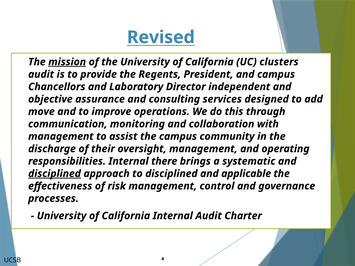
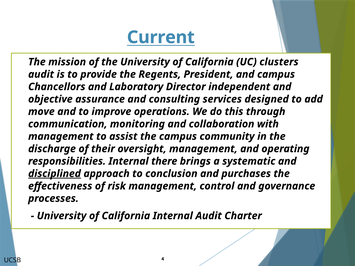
Revised: Revised -> Current (161, 37)
mission underline: present -> none (67, 62)
to disciplined: disciplined -> conclusion (171, 174)
applicable: applicable -> purchases (246, 174)
